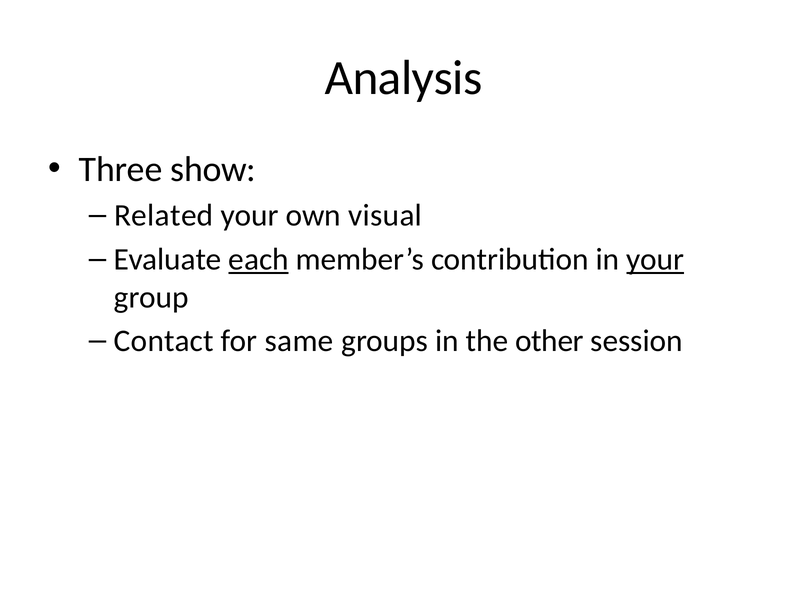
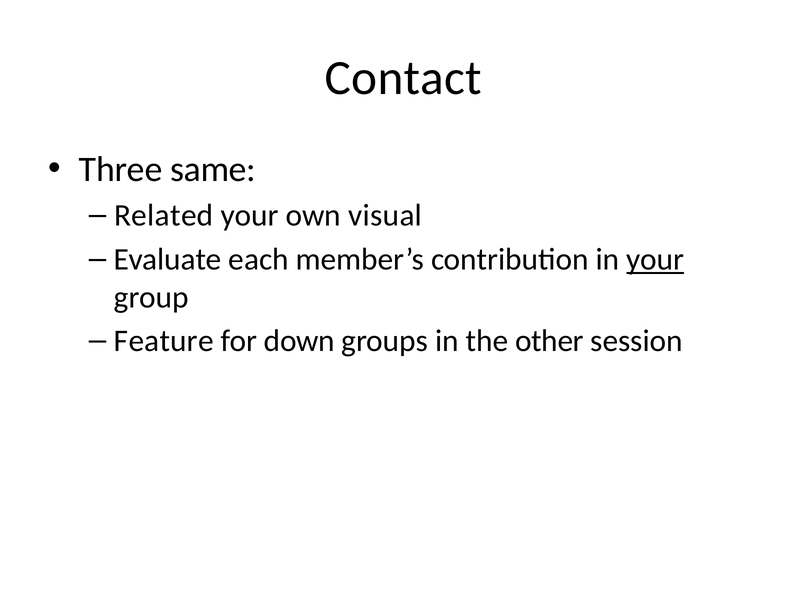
Analysis: Analysis -> Contact (403, 78)
show: show -> same (213, 169)
each underline: present -> none (259, 260)
Contact: Contact -> Feature (164, 341)
same: same -> down (299, 341)
